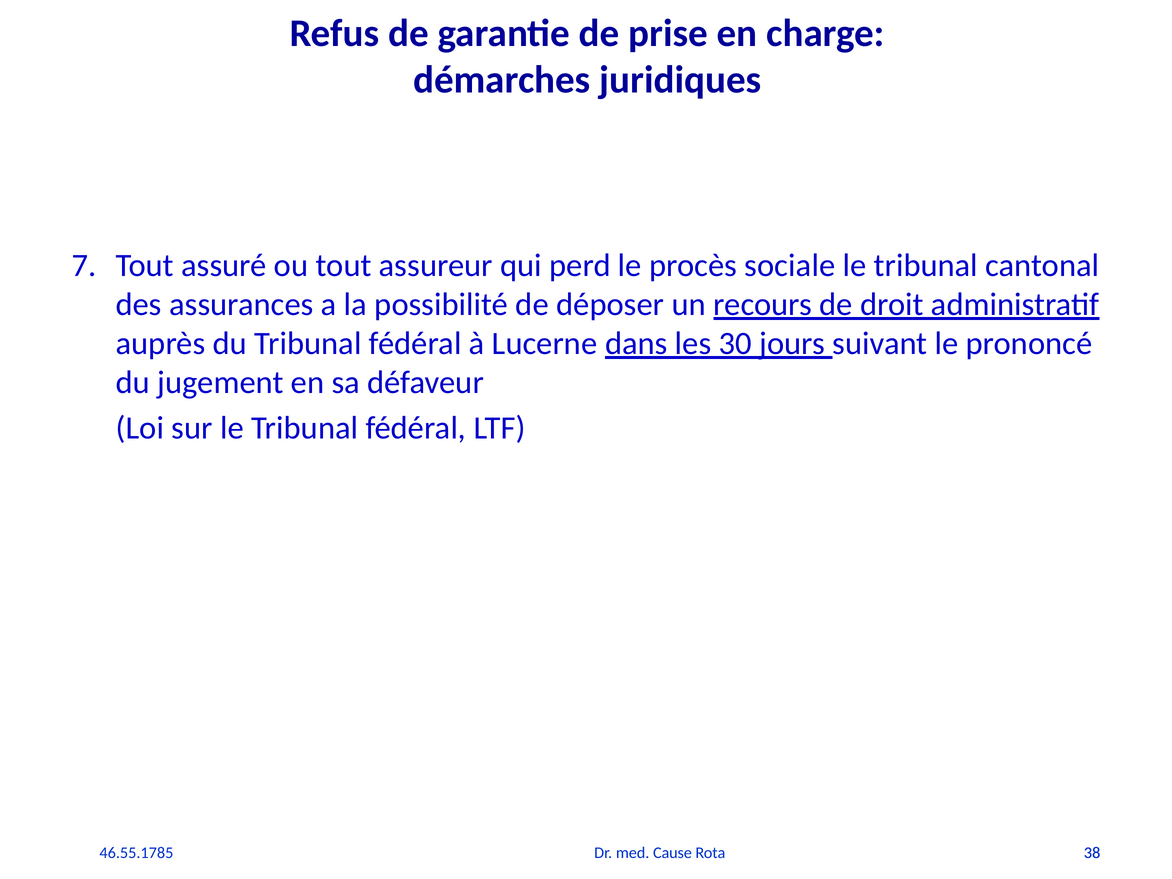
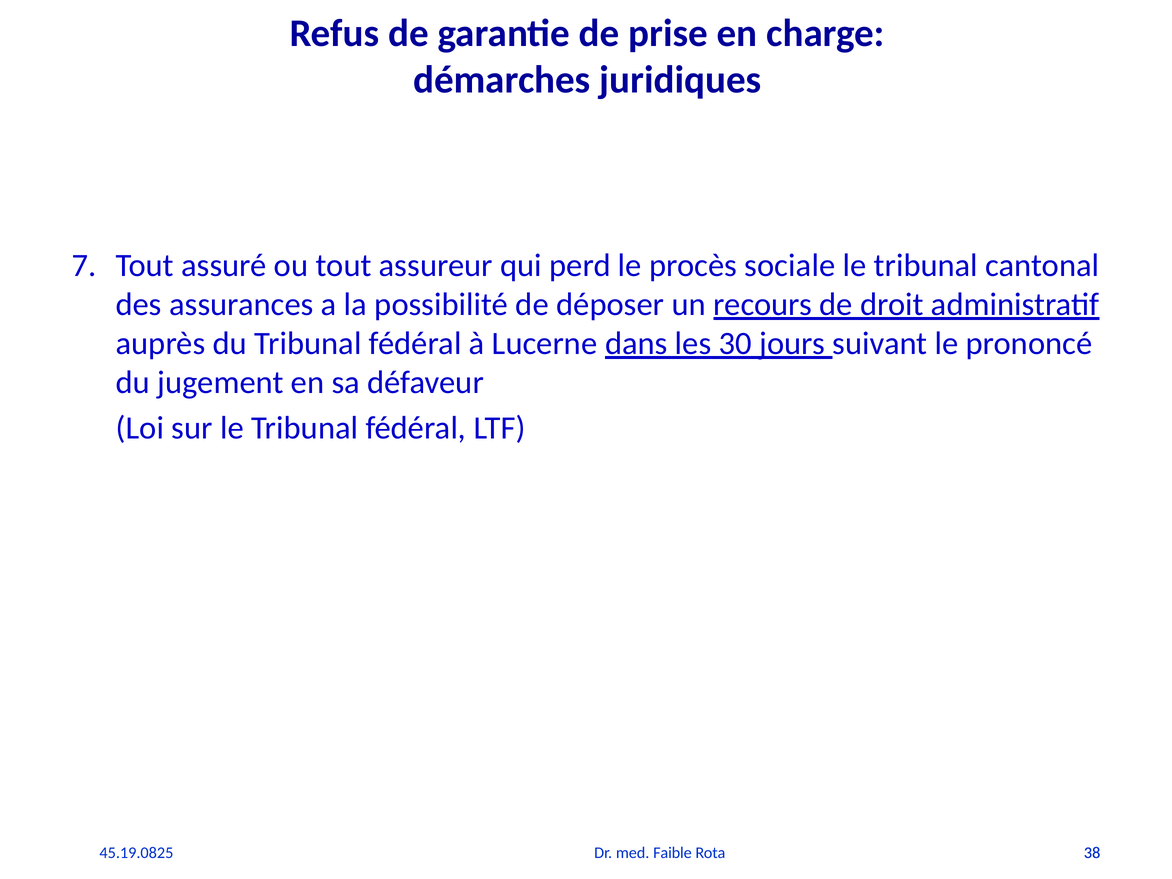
46.55.1785: 46.55.1785 -> 45.19.0825 (136, 853)
Cause: Cause -> Faible (672, 853)
